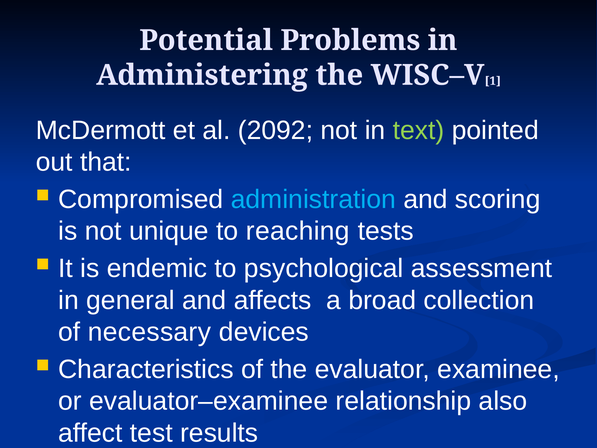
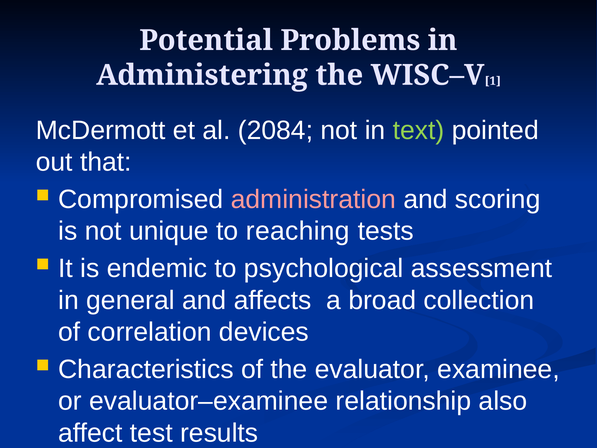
2092: 2092 -> 2084 (275, 130)
administration colour: light blue -> pink (313, 199)
necessary: necessary -> correlation (150, 332)
